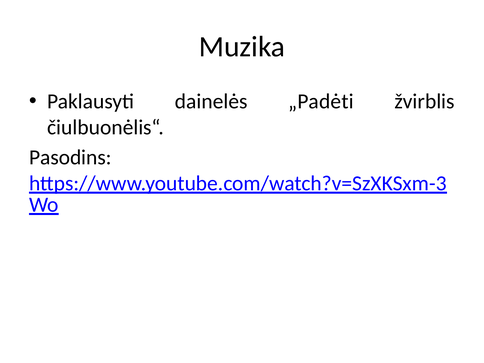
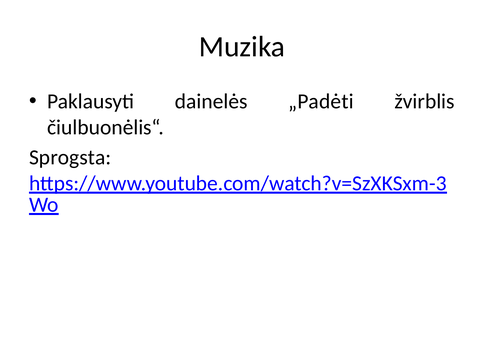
Pasodins: Pasodins -> Sprogsta (70, 157)
